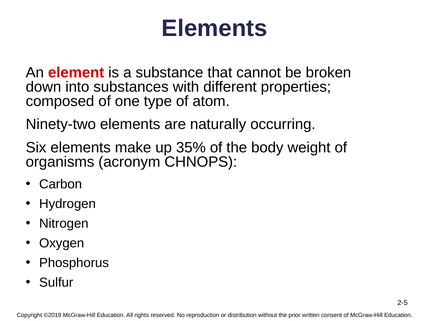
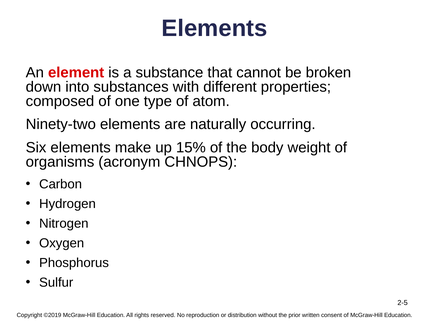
35%: 35% -> 15% (191, 148)
